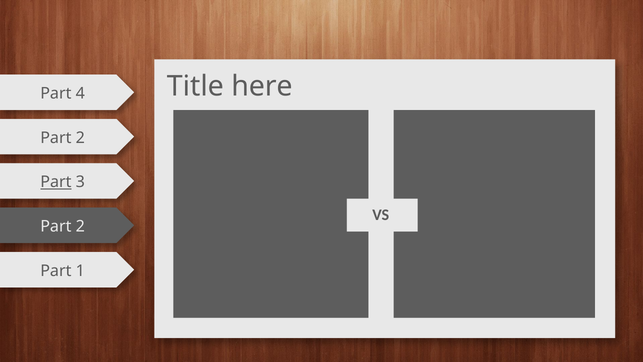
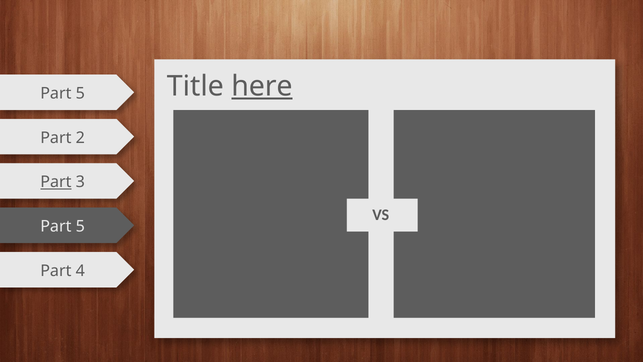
here underline: none -> present (262, 86)
4: 4 -> 5 (80, 93)
2: 2 -> 5 (80, 226)
1: 1 -> 4 (80, 271)
